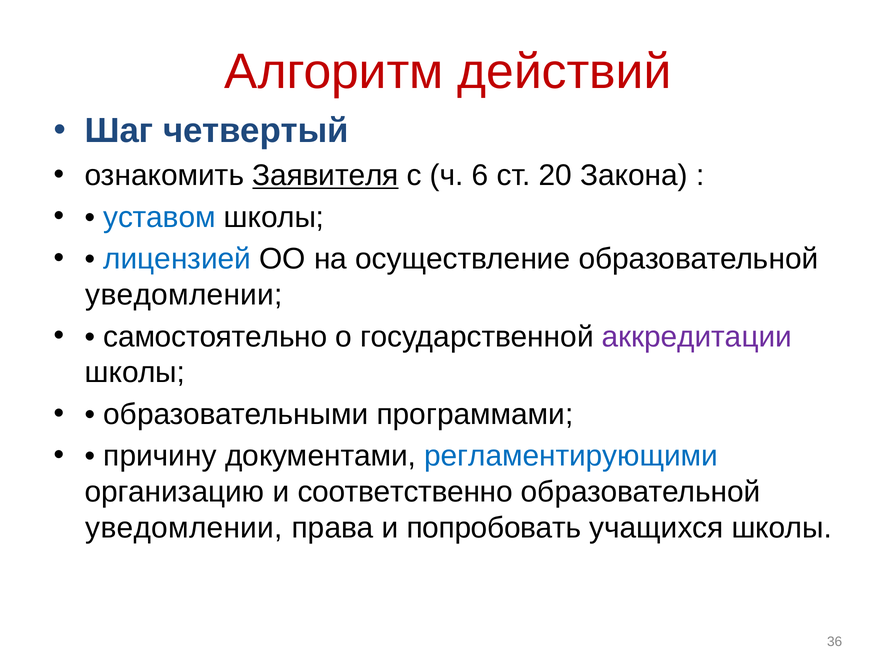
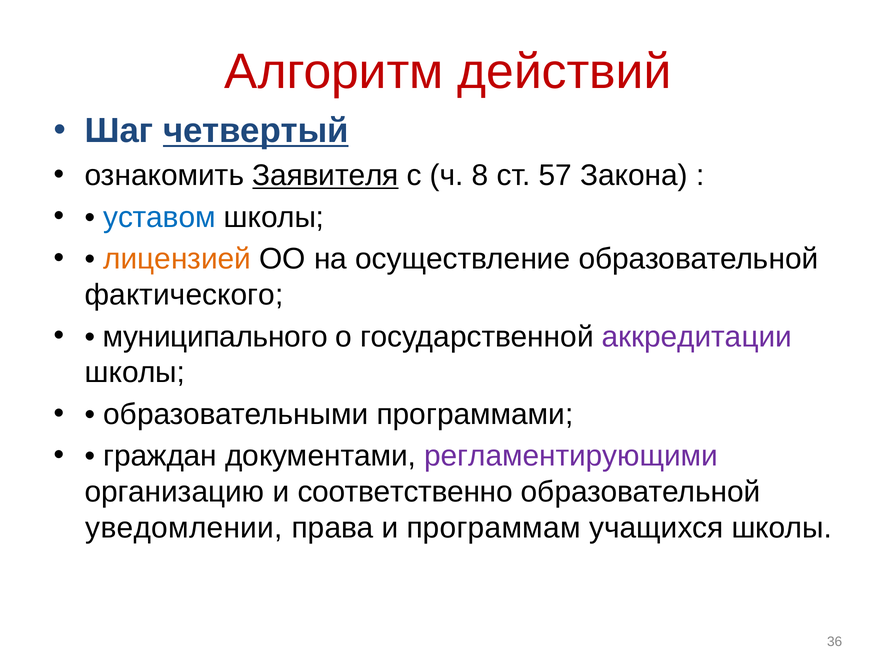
четвертый underline: none -> present (256, 131)
6: 6 -> 8 (480, 175)
20: 20 -> 57 (555, 175)
лицензией colour: blue -> orange (177, 259)
уведомлении: уведомлении -> фактического (184, 295)
самостоятельно: самостоятельно -> муниципального (215, 337)
причину: причину -> граждан (160, 456)
регламентирующими colour: blue -> purple (571, 456)
попробовать: попробовать -> программам (494, 528)
